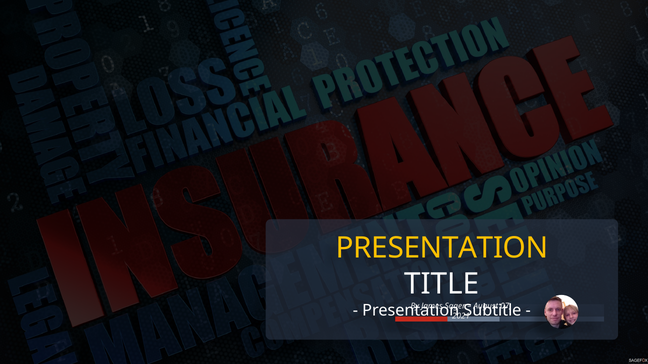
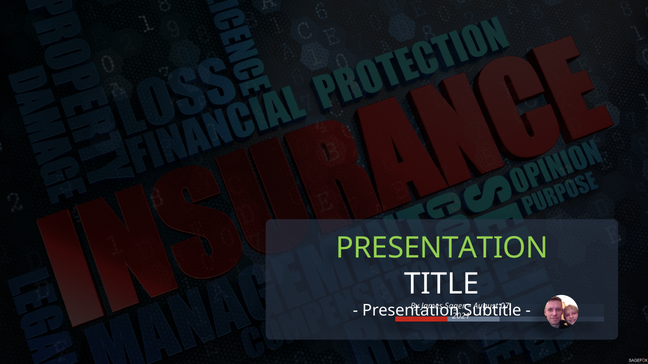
PRESENTATION colour: yellow -> light green (442, 249)
